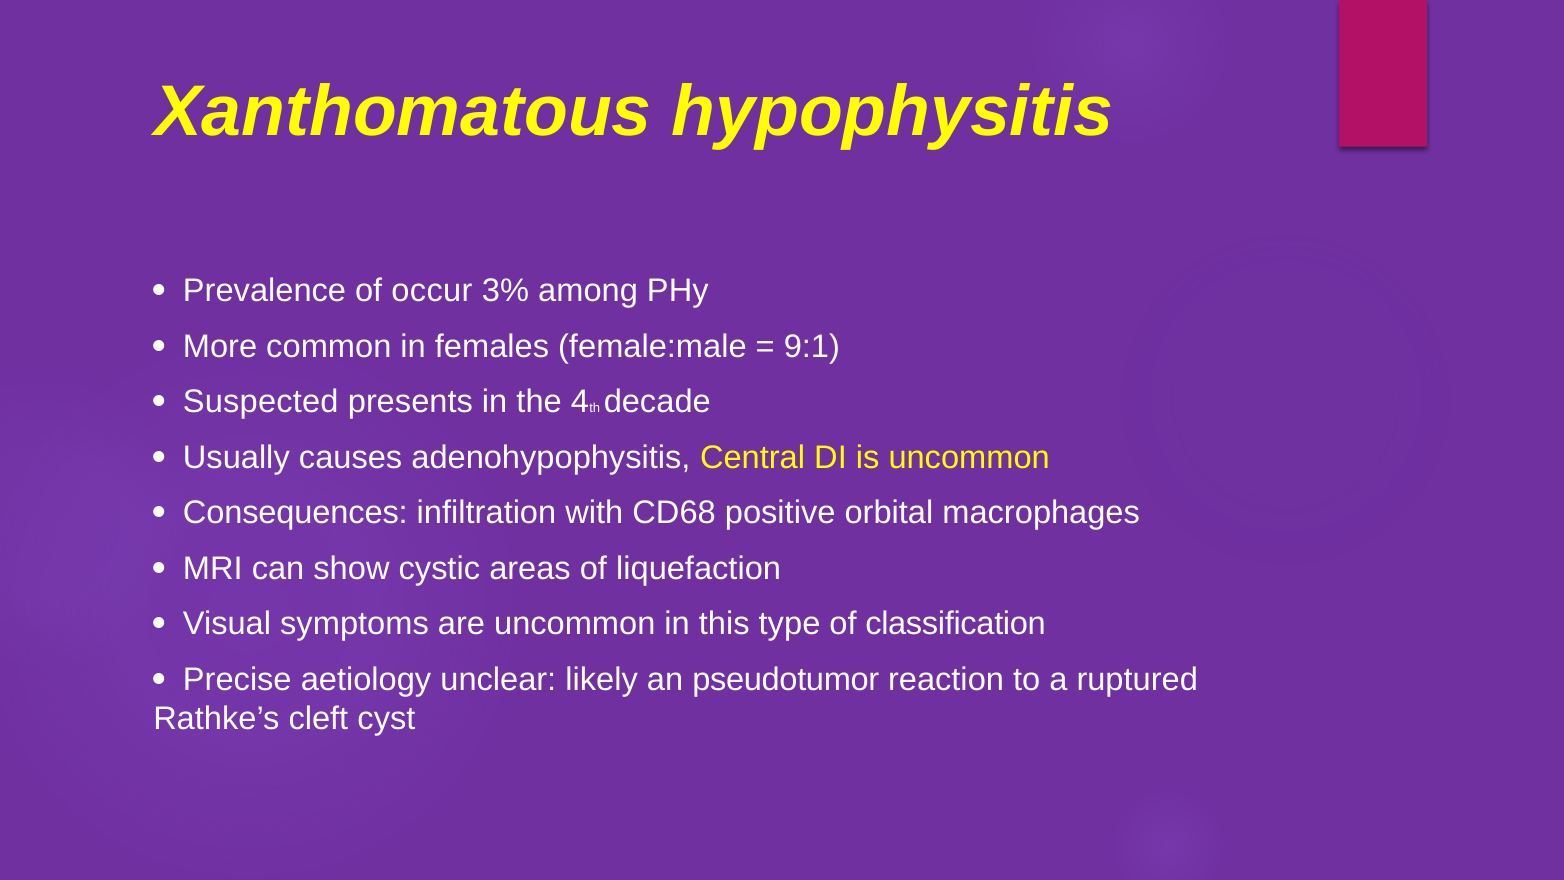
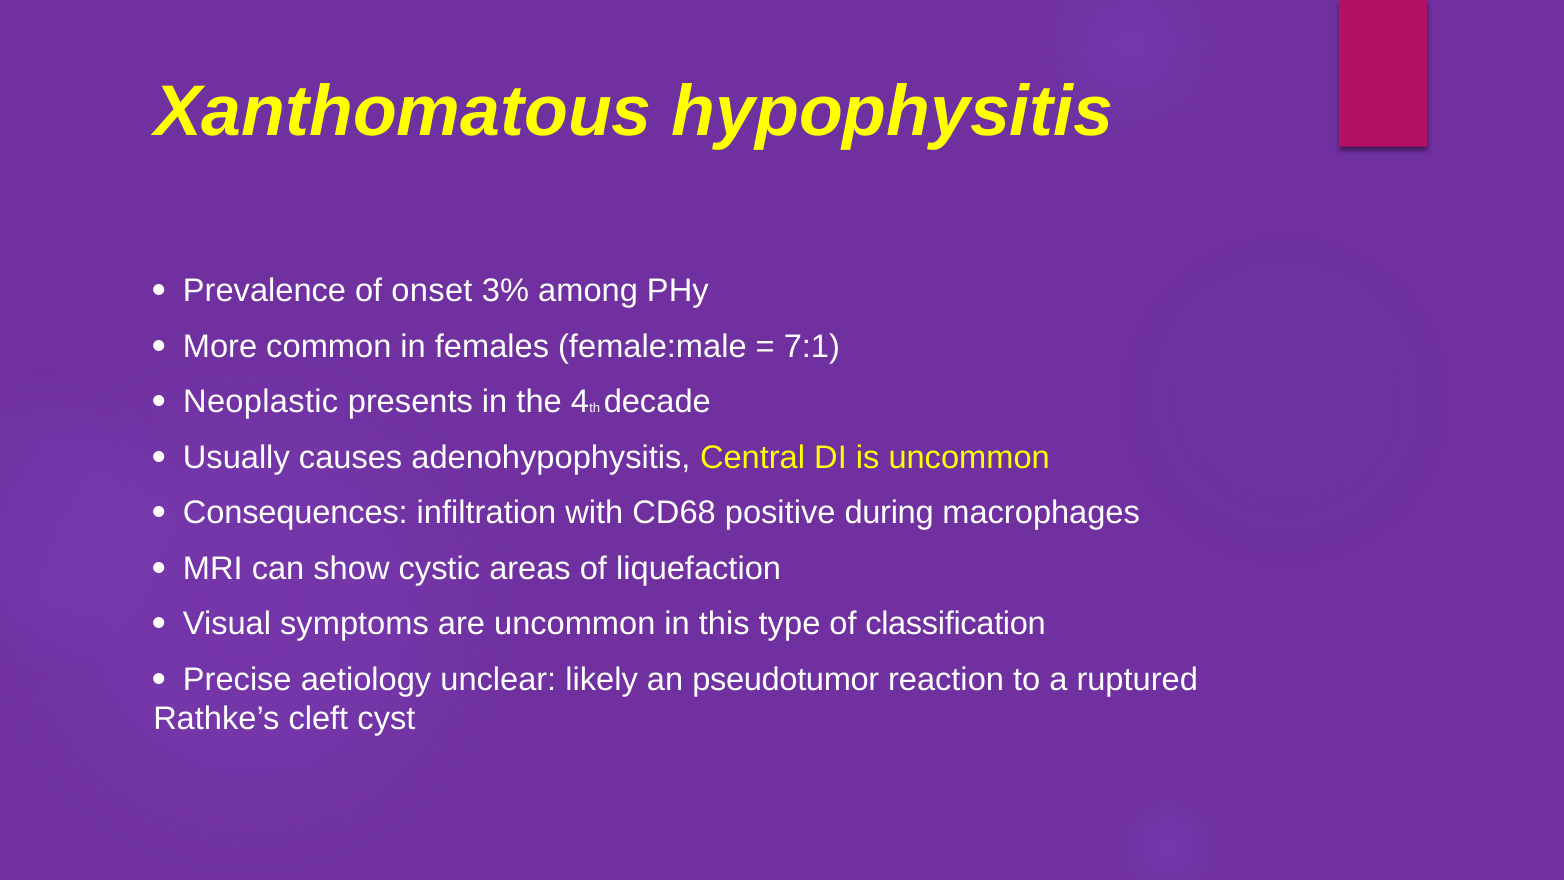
occur: occur -> onset (432, 291)
9:1: 9:1 -> 7:1 (812, 347)
Suspected: Suspected -> Neoplastic (261, 402)
orbital: orbital -> during (889, 513)
